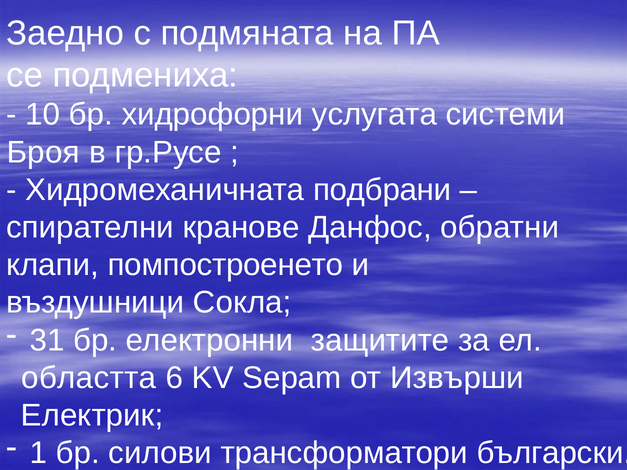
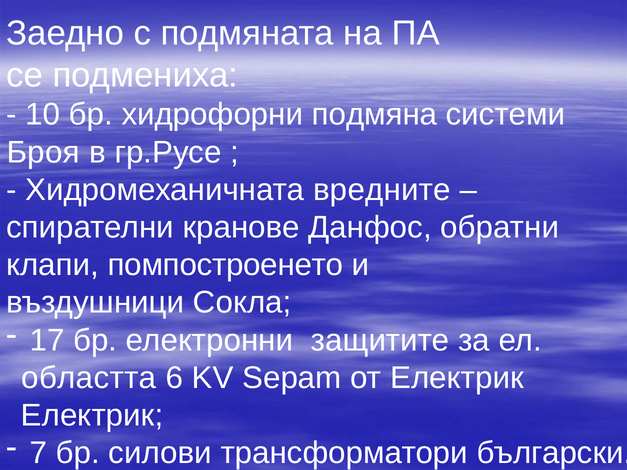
услугата: услугата -> подмяна (375, 115)
подбрани: подбрани -> вредните (382, 190)
31: 31 -> 17 (47, 340)
от Извърши: Извърши -> Електрик (457, 378)
1: 1 -> 7 (38, 453)
